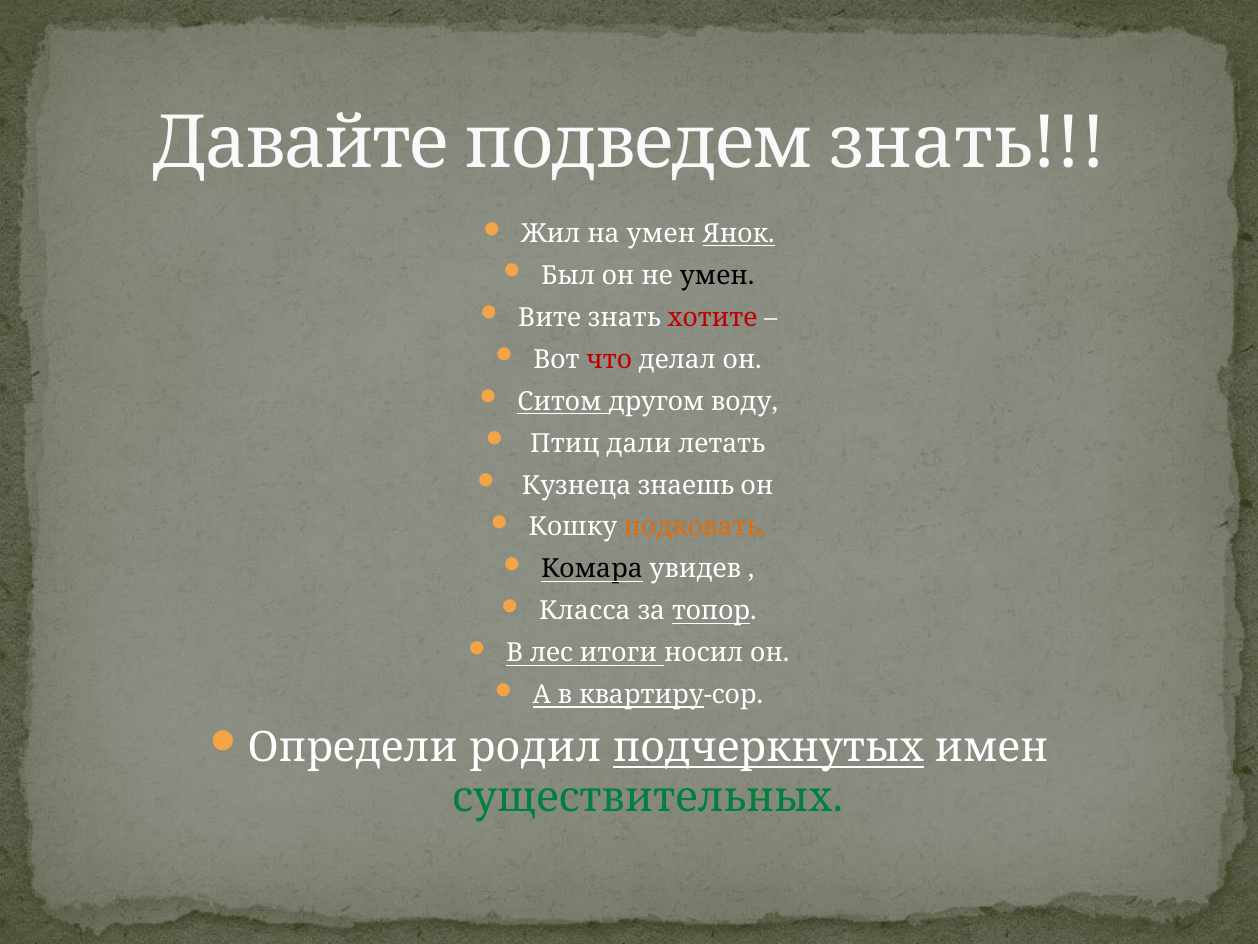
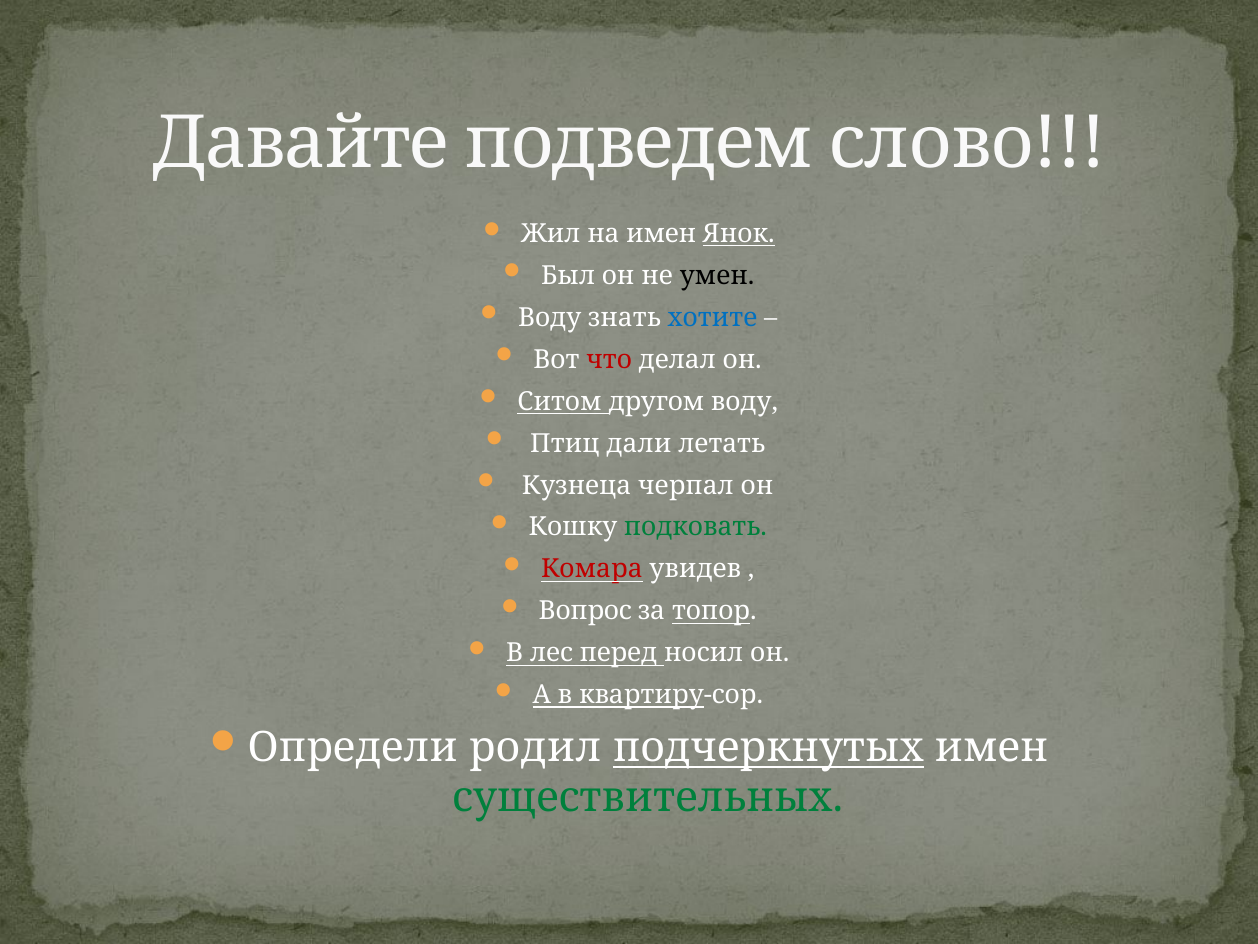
подведем знать: знать -> слово (967, 144)
на умен: умен -> имен (661, 233)
Вите: Вите -> Воду (550, 317)
хотите colour: red -> blue (712, 317)
знаешь: знаешь -> черпал (686, 485)
подковать colour: orange -> green (695, 527)
Комара colour: black -> red (592, 569)
Класса: Класса -> Вопрос (585, 611)
итоги: итоги -> перед (618, 653)
